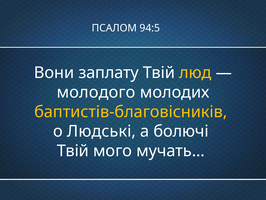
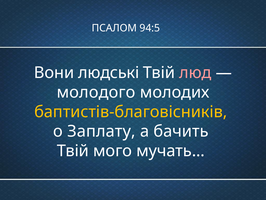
заплату: заплату -> людські (109, 73)
люд colour: yellow -> pink (195, 73)
Людські: Людські -> Заплату (101, 131)
болючі: болючі -> бачить (181, 131)
